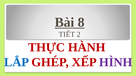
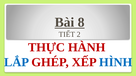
HÌNH colour: purple -> blue (116, 63)
